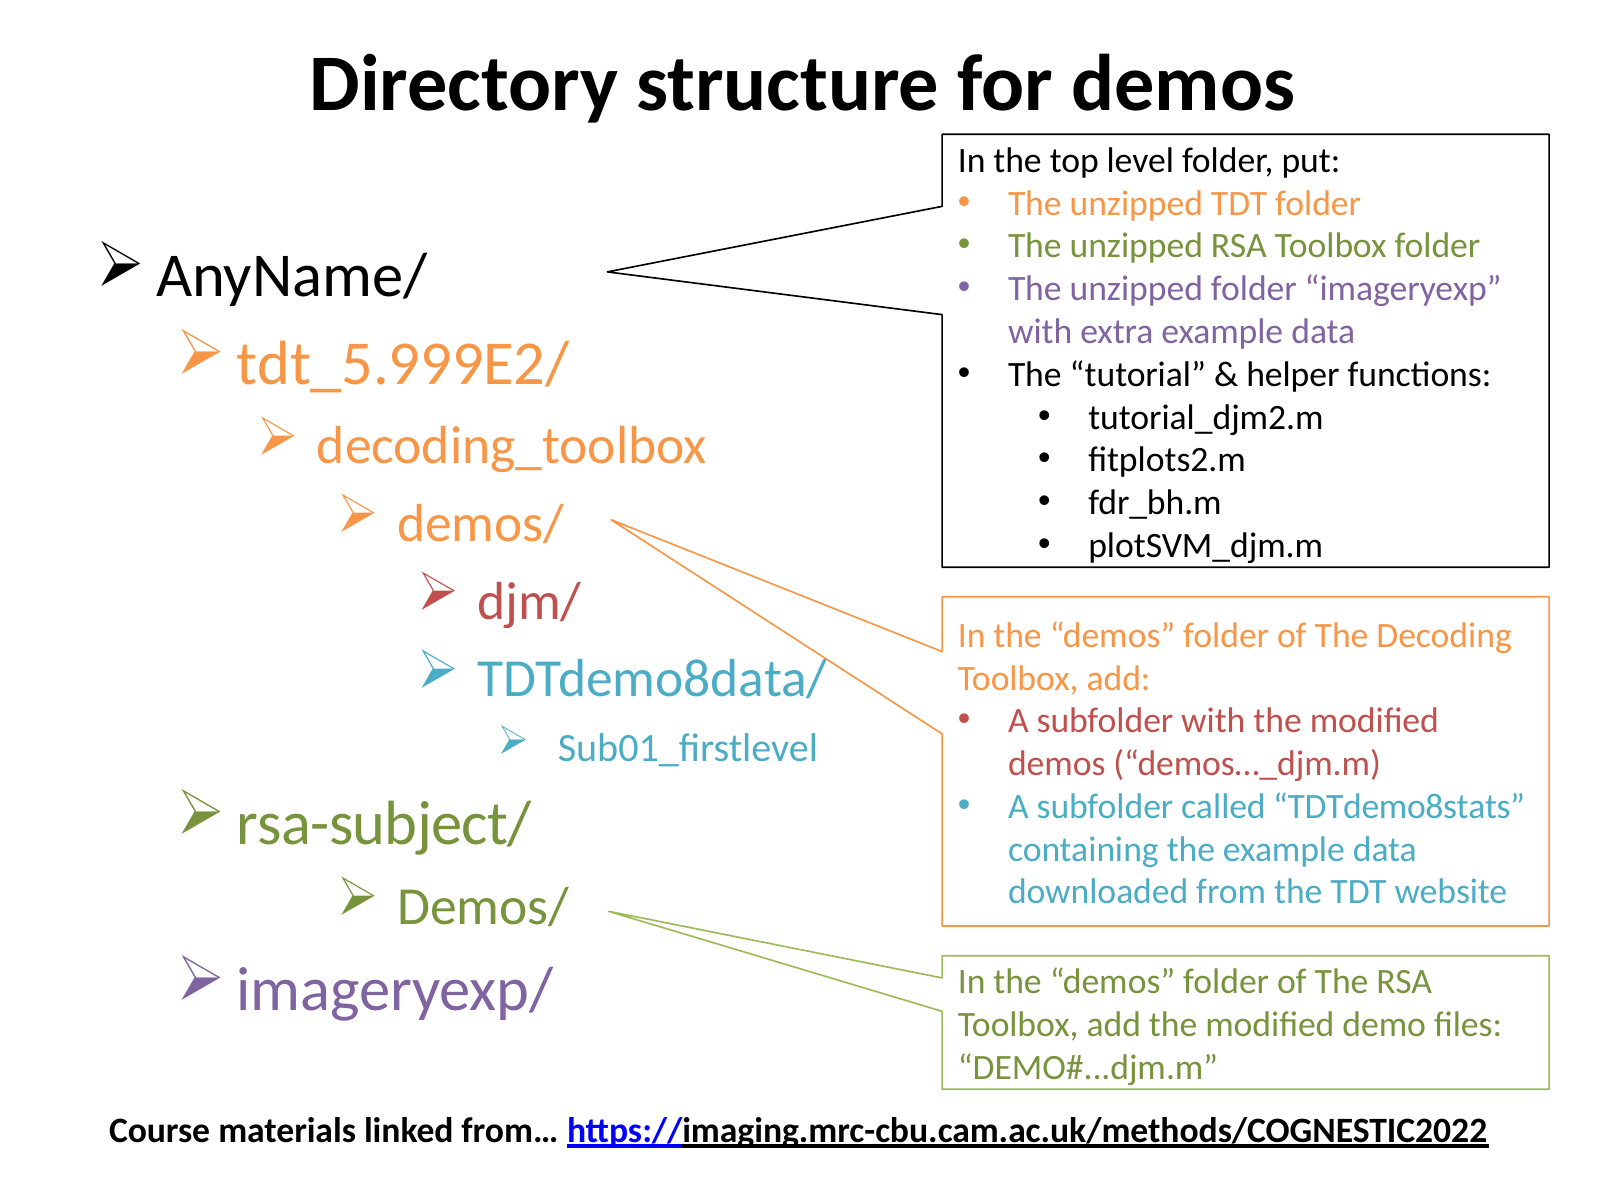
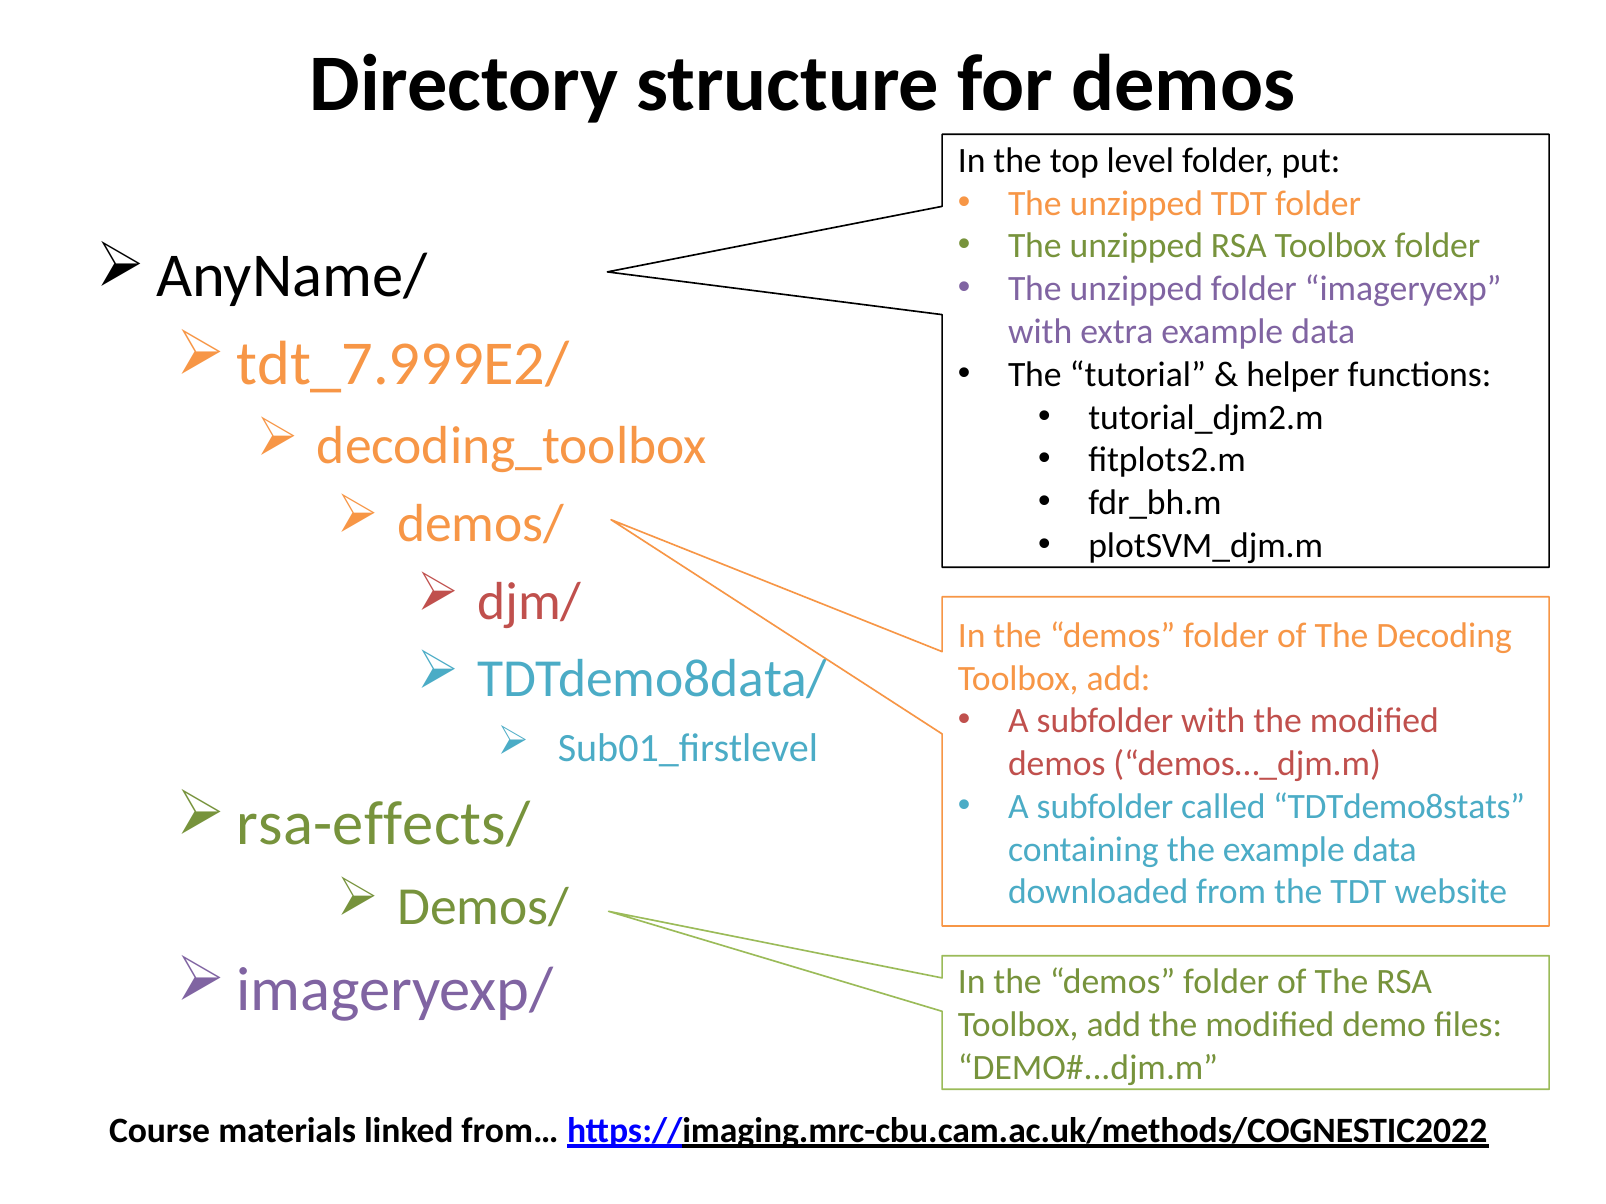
tdt_5.999E2/: tdt_5.999E2/ -> tdt_7.999E2/ (403, 364)
rsa-subject/: rsa-subject/ -> rsa-effects/ (384, 825)
